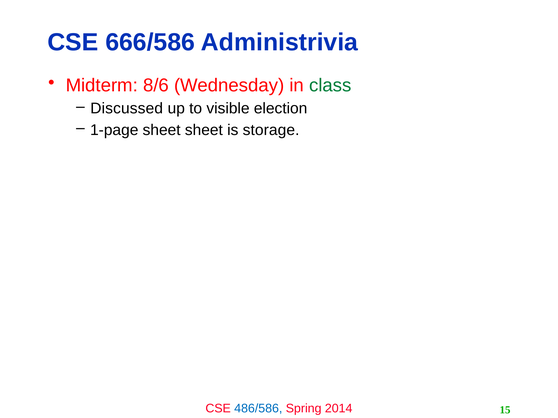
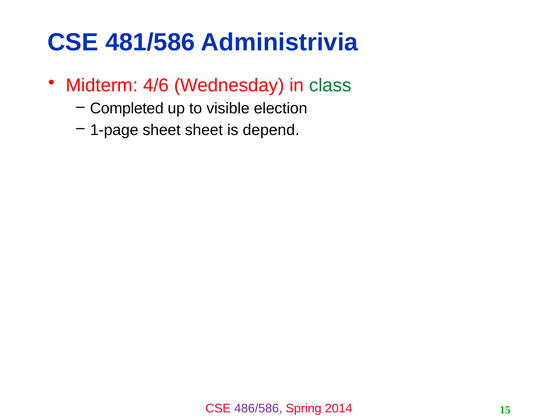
666/586: 666/586 -> 481/586 (150, 42)
8/6: 8/6 -> 4/6 (156, 86)
Discussed: Discussed -> Completed (127, 109)
storage: storage -> depend (271, 130)
486/586 colour: blue -> purple (258, 409)
